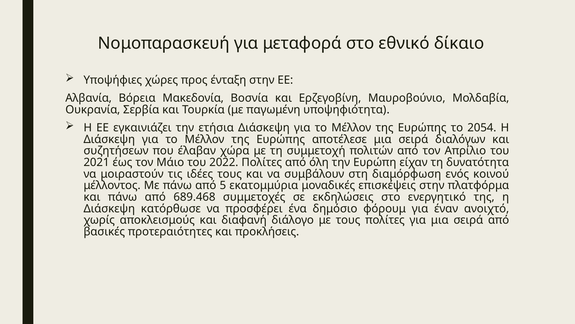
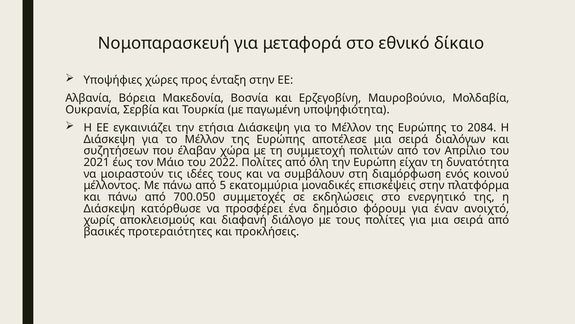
2054: 2054 -> 2084 (482, 127)
689.468: 689.468 -> 700.050 (194, 197)
